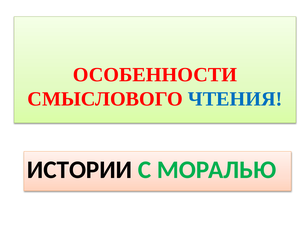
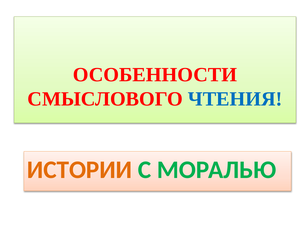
ИСТОРИИ colour: black -> orange (80, 170)
